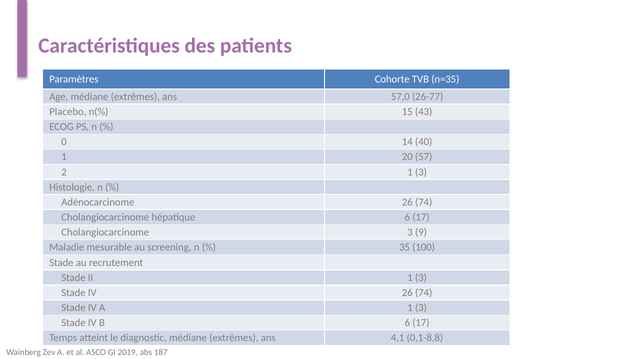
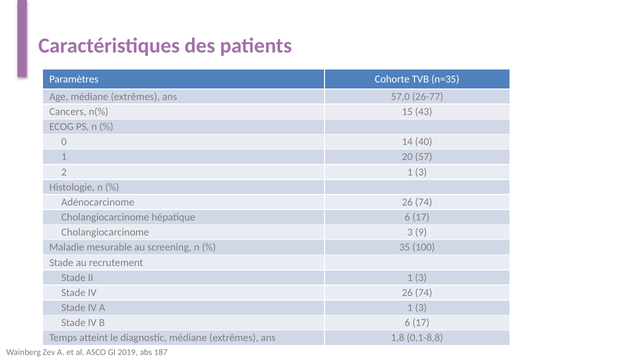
Placebo: Placebo -> Cancers (68, 112)
4,1: 4,1 -> 1,8 (398, 338)
